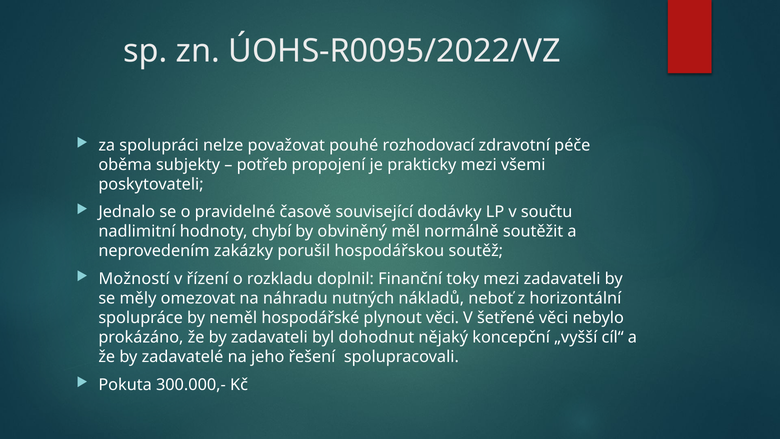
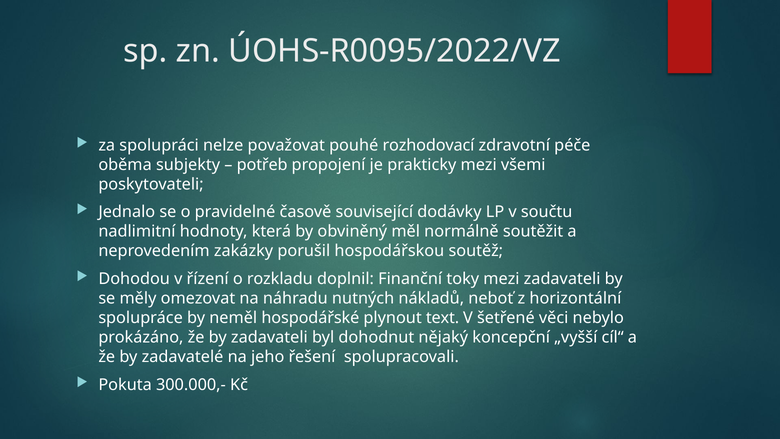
chybí: chybí -> která (271, 231)
Možností: Možností -> Dohodou (134, 279)
plynout věci: věci -> text (443, 318)
